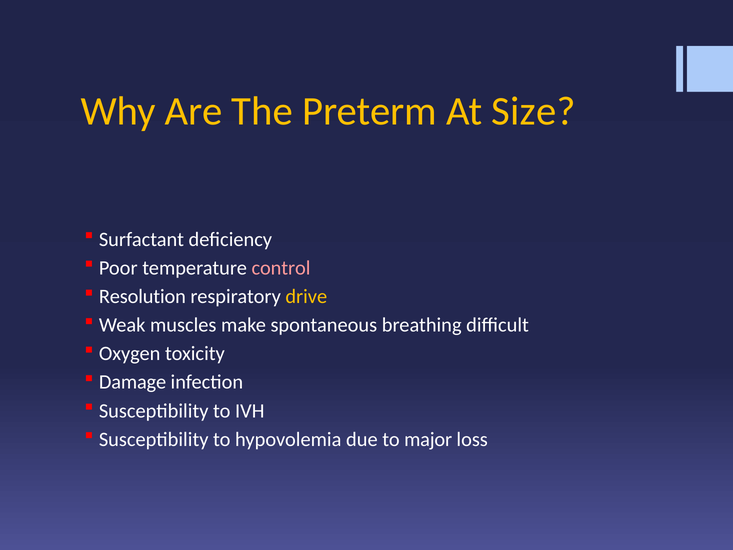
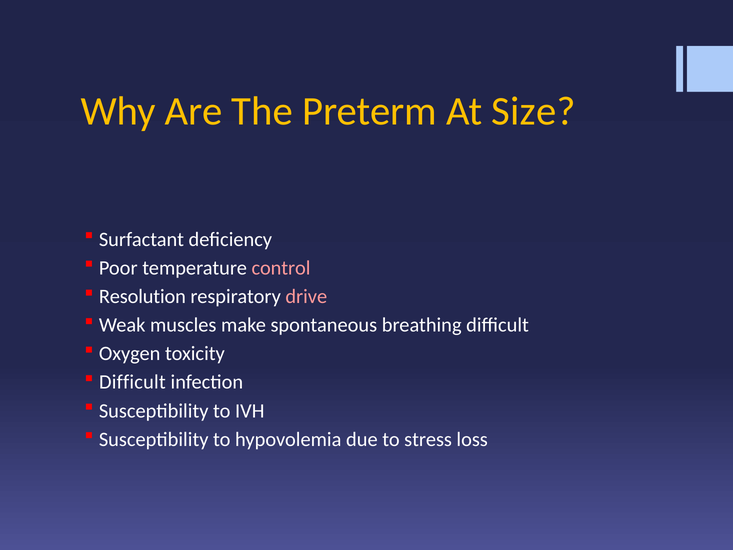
drive colour: yellow -> pink (306, 296)
Damage: Damage -> Difficult (132, 382)
major: major -> stress (428, 439)
